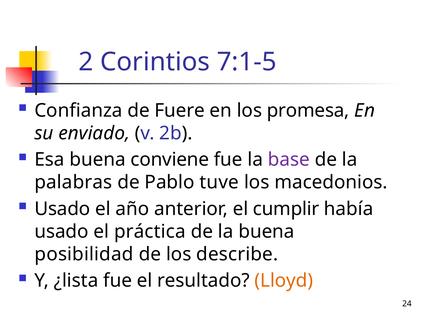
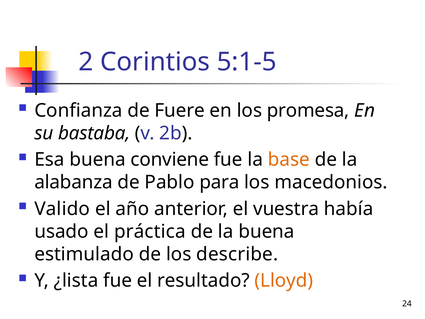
7:1-5: 7:1-5 -> 5:1-5 (247, 62)
enviado: enviado -> bastaba (94, 133)
base colour: purple -> orange (289, 160)
palabras: palabras -> alabanza (74, 182)
tuve: tuve -> para (219, 182)
Usado: Usado -> Valido (62, 209)
cumplir: cumplir -> vuestra (286, 209)
posibilidad: posibilidad -> estimulado (84, 254)
